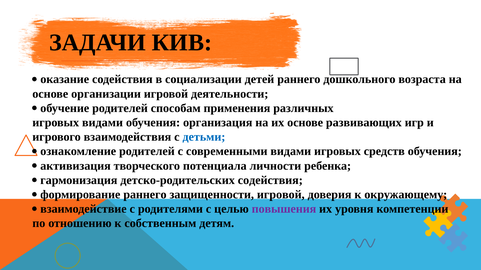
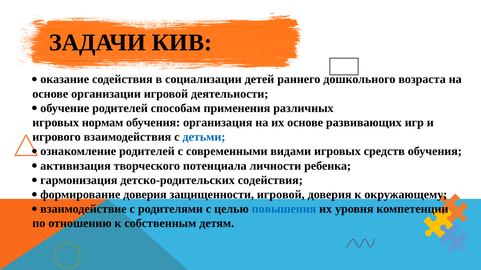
игровых видами: видами -> нормам (103, 123)
формирование раннего: раннего -> доверия (145, 195)
повышения colour: purple -> blue (284, 209)
